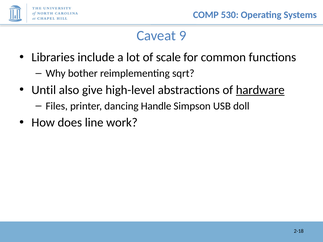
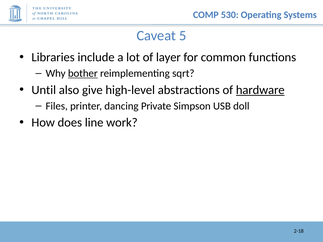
9: 9 -> 5 (183, 36)
scale: scale -> layer (168, 57)
bother underline: none -> present (83, 73)
Handle: Handle -> Private (156, 106)
